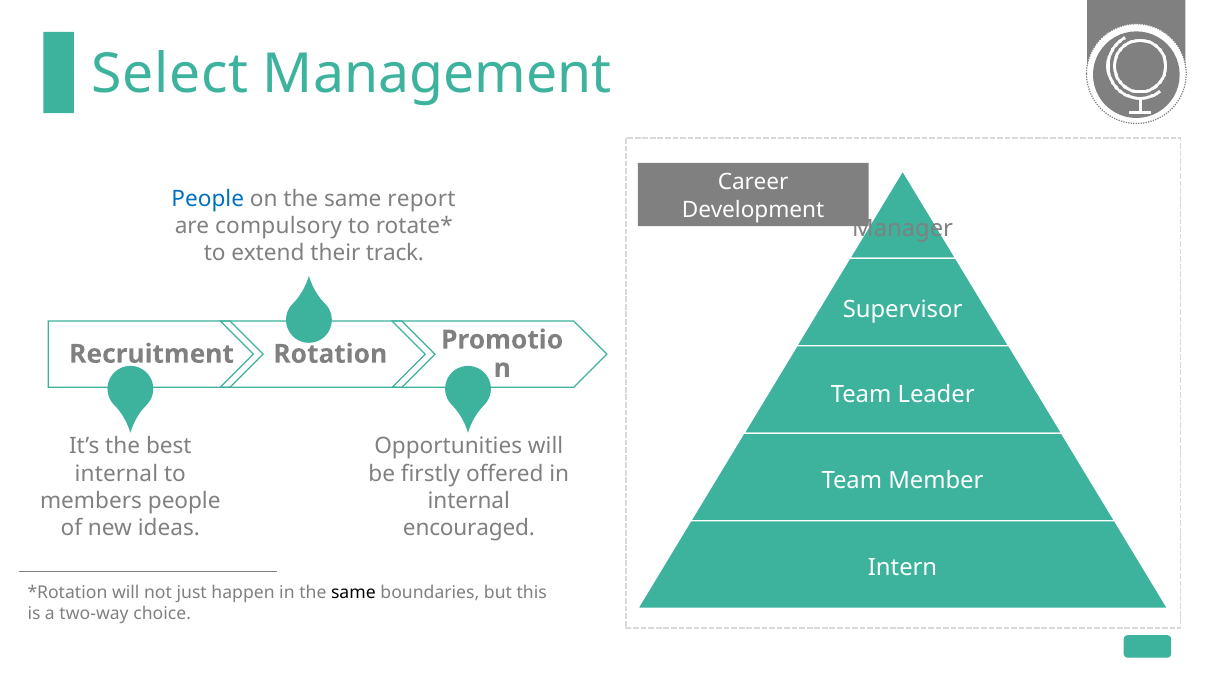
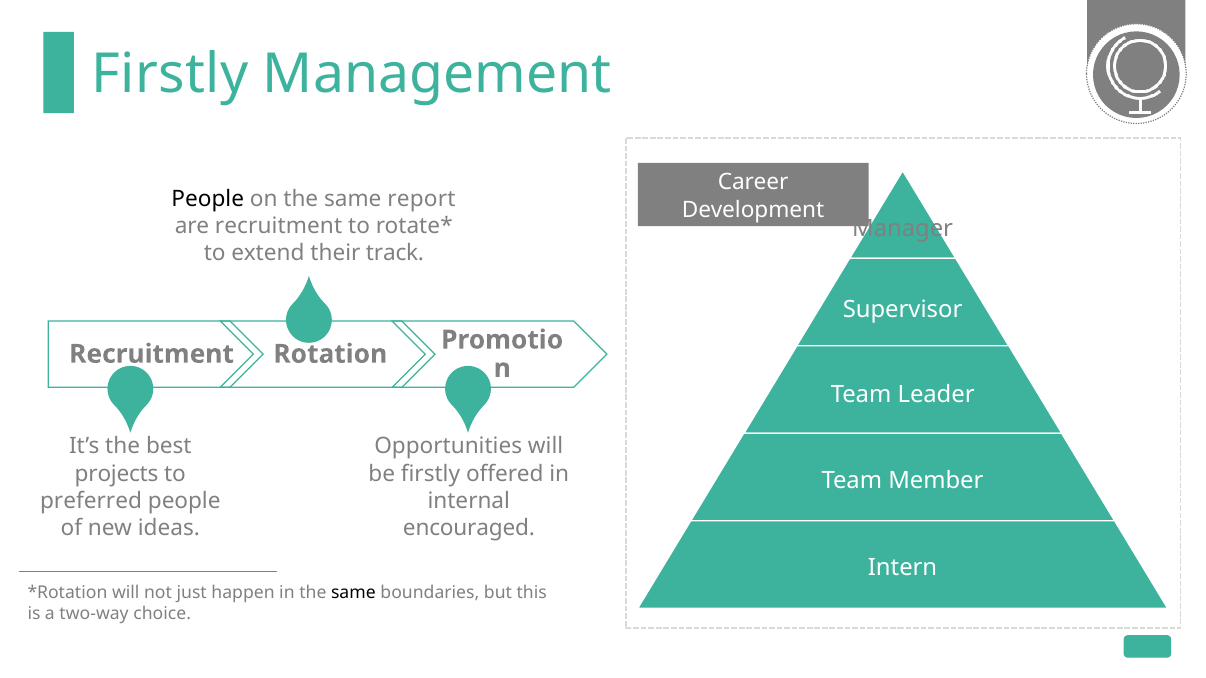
Select: Select -> Firstly (170, 74)
People colour: blue -> black (208, 199)
are compulsory: compulsory -> recruitment (279, 226)
internal: internal -> projects (117, 474)
members: members -> preferred (91, 501)
